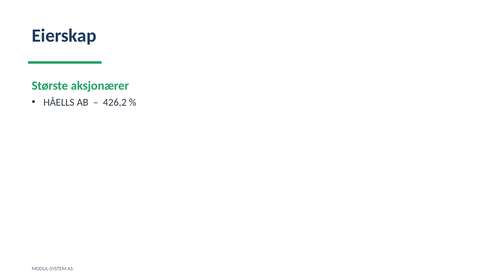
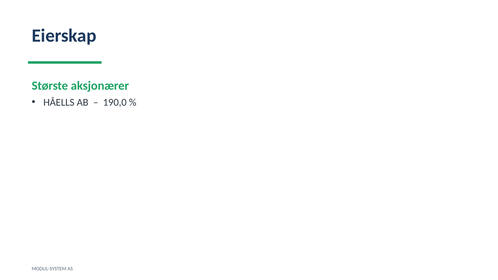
426,2: 426,2 -> 190,0 (115, 102)
